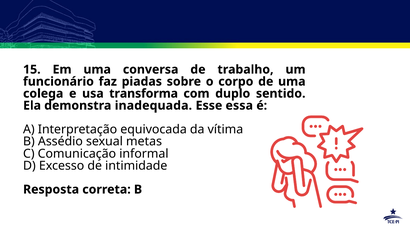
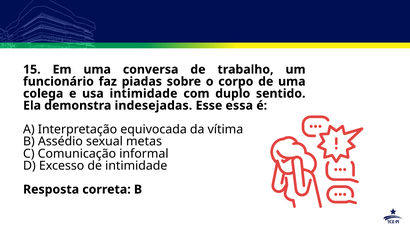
usa transforma: transforma -> intimidade (144, 93)
inadequada: inadequada -> indesejadas (153, 105)
